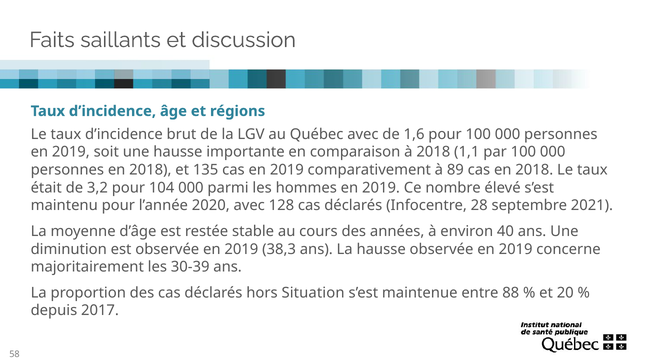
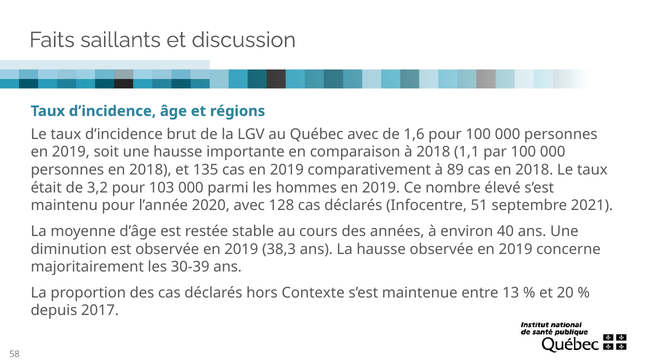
104: 104 -> 103 (162, 188)
28: 28 -> 51 (479, 206)
Situation: Situation -> Contexte (313, 293)
88: 88 -> 13 (511, 293)
